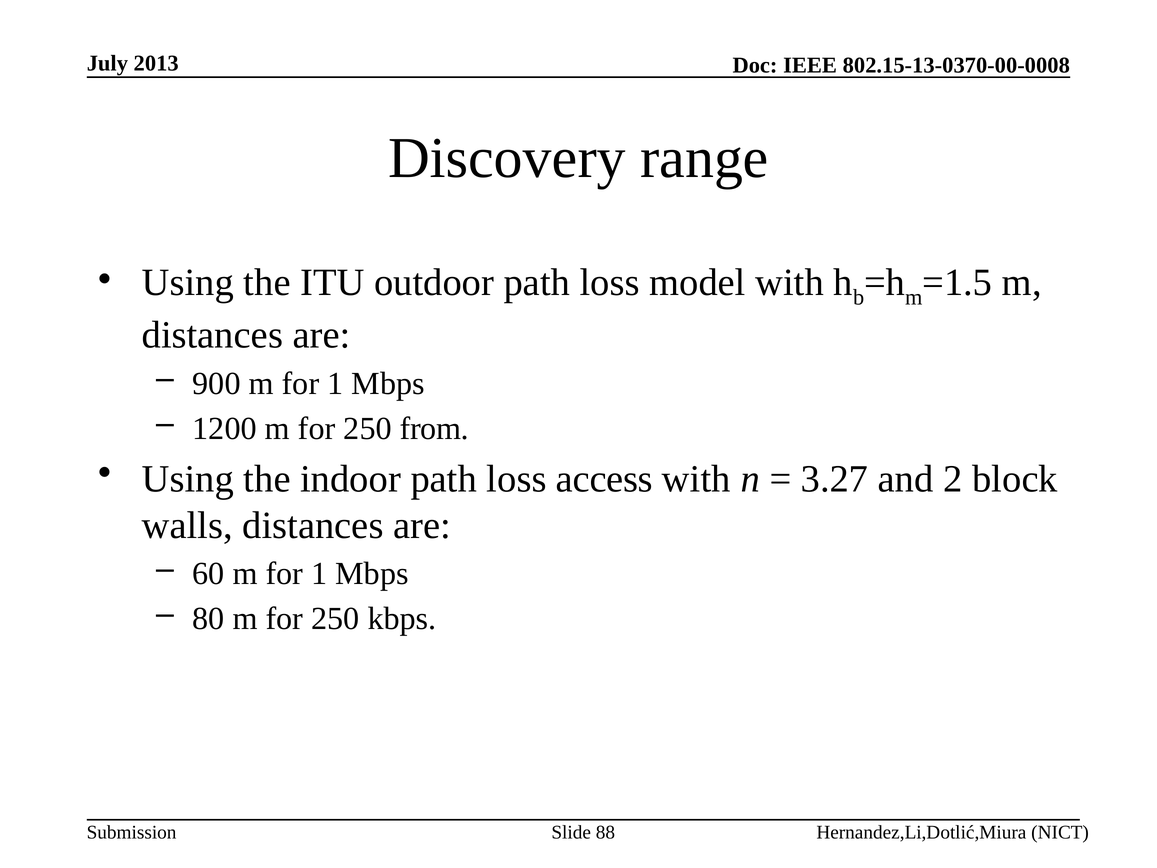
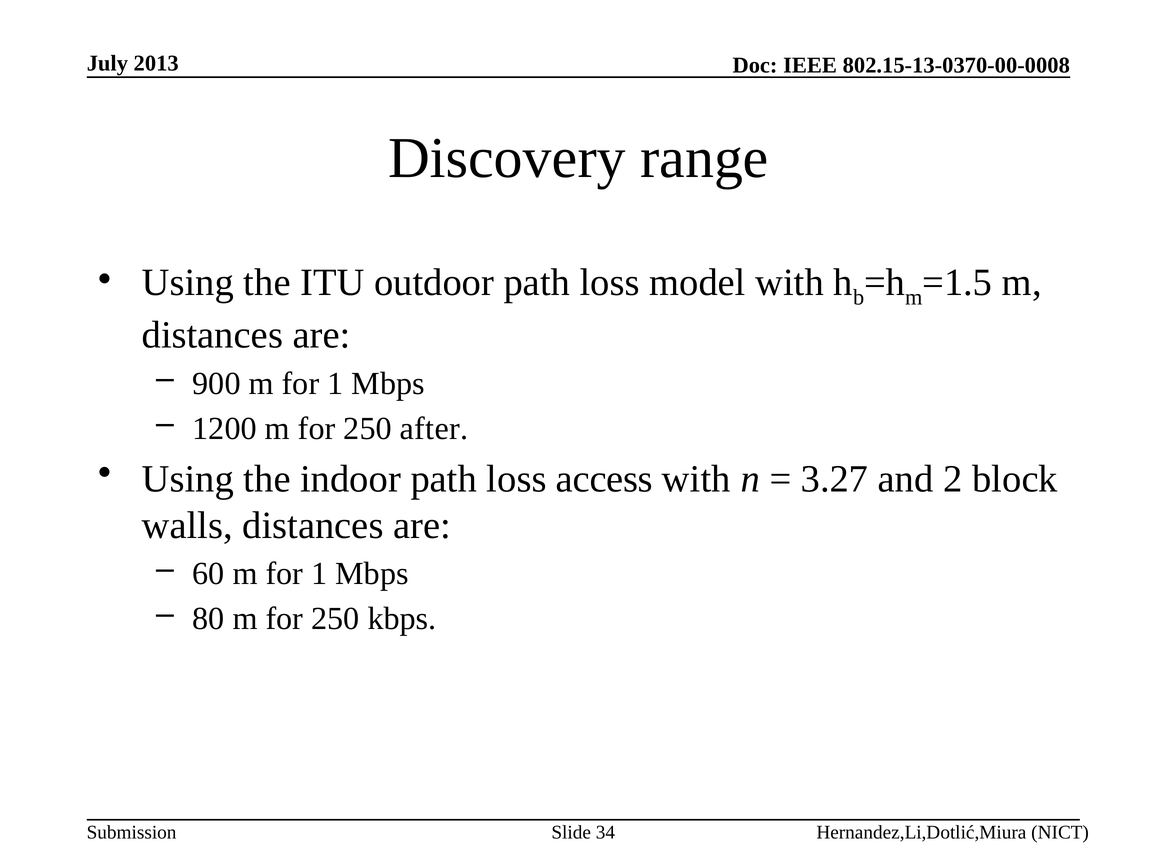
from: from -> after (434, 428)
88: 88 -> 34 (605, 832)
